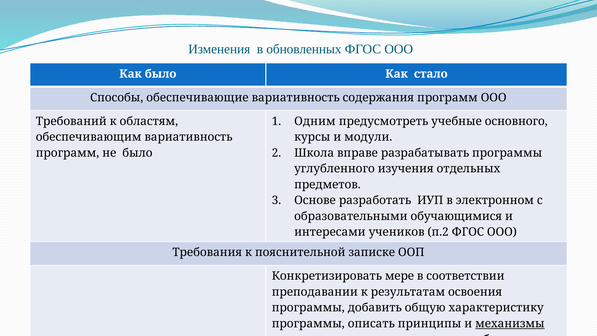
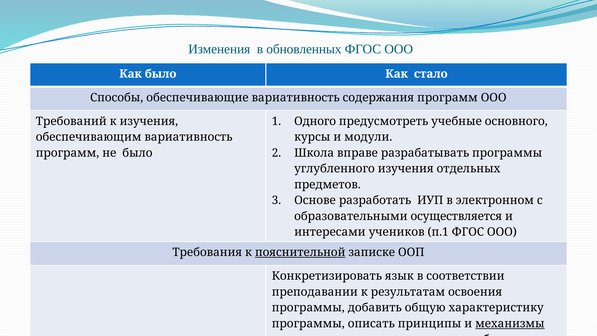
к областям: областям -> изучения (149, 121)
Одним: Одним -> Одного (315, 121)
обучающимися: обучающимися -> осуществляется (456, 216)
п.2: п.2 -> п.1 (438, 232)
пояснительной underline: none -> present (300, 252)
мере: мере -> язык (399, 276)
